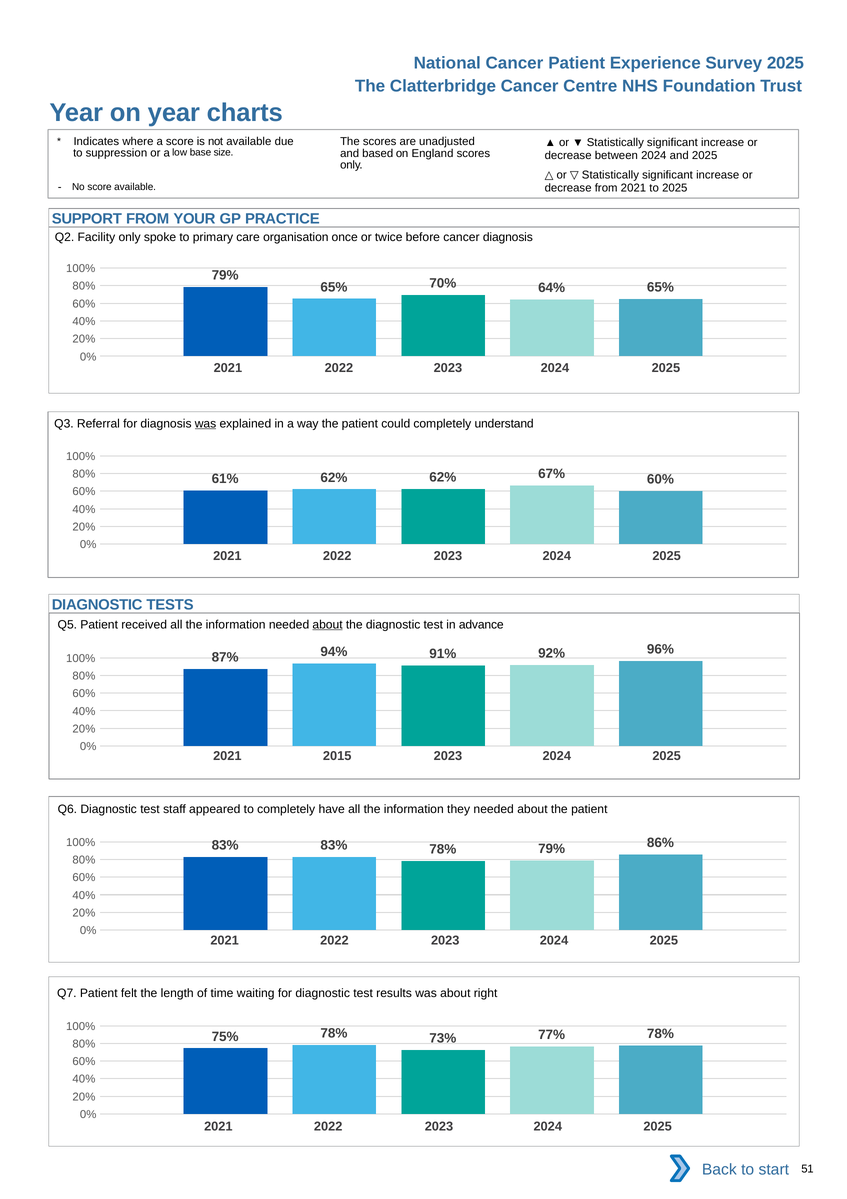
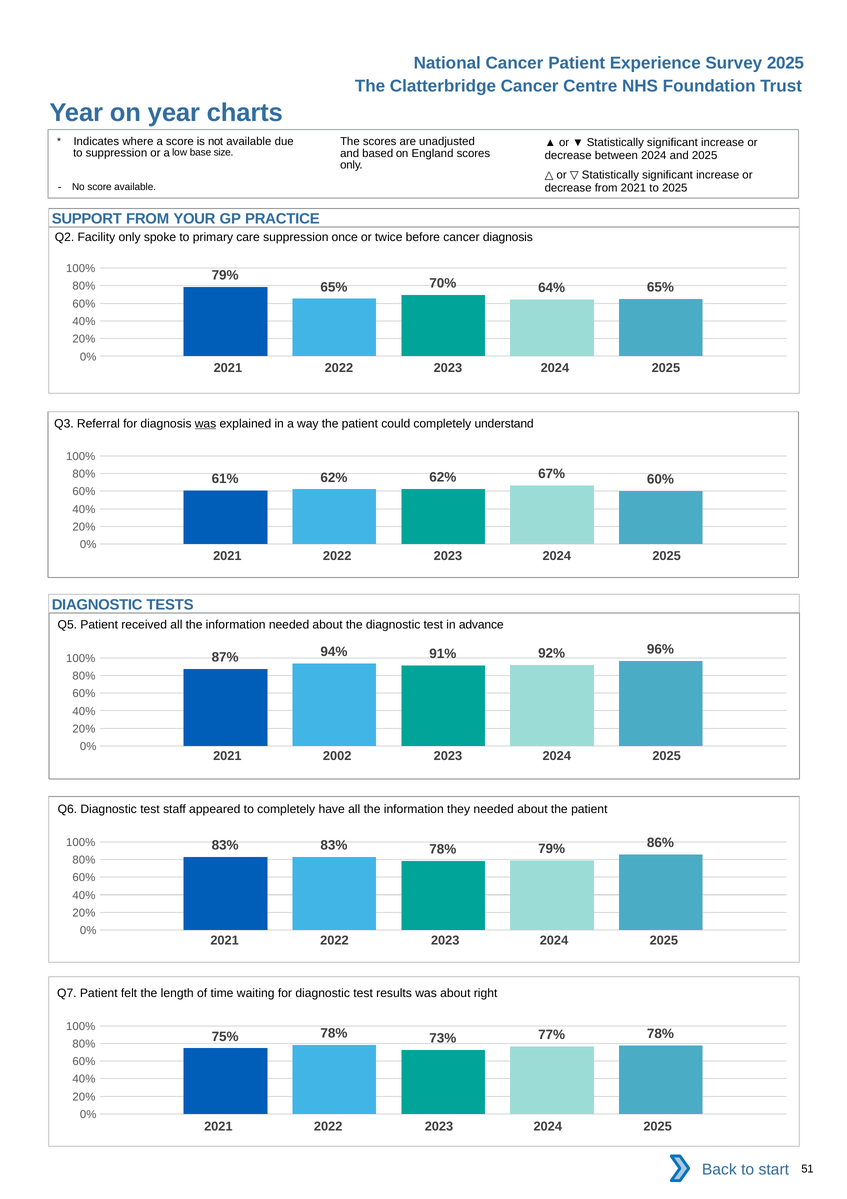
care organisation: organisation -> suppression (296, 237)
about underline: present -> none (328, 624)
2015: 2015 -> 2002 (337, 756)
